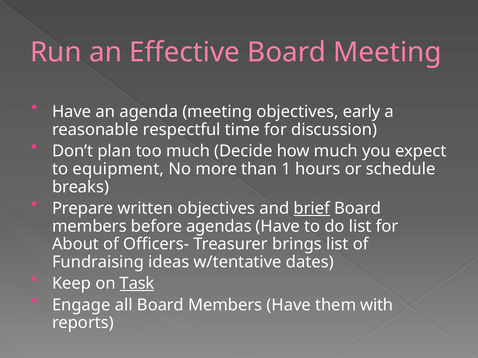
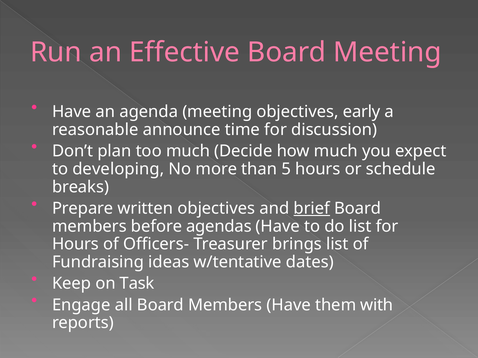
respectful: respectful -> announce (182, 130)
equipment: equipment -> developing (118, 169)
1: 1 -> 5 (286, 169)
About: About -> Hours (75, 244)
Task underline: present -> none (137, 284)
